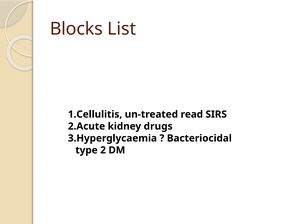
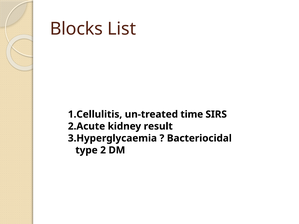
read: read -> time (192, 114)
drugs: drugs -> result (158, 126)
